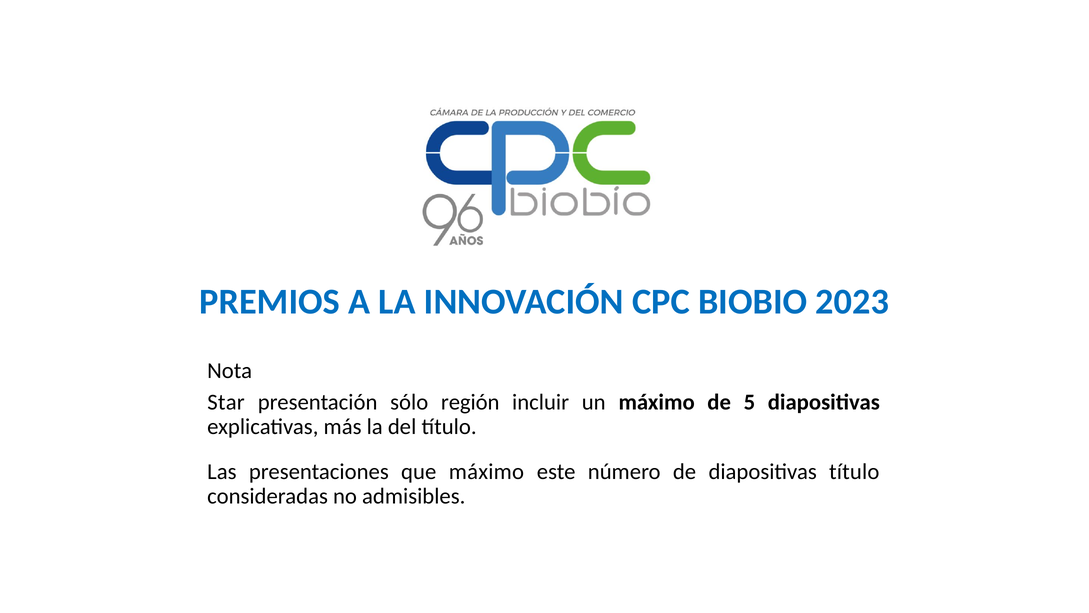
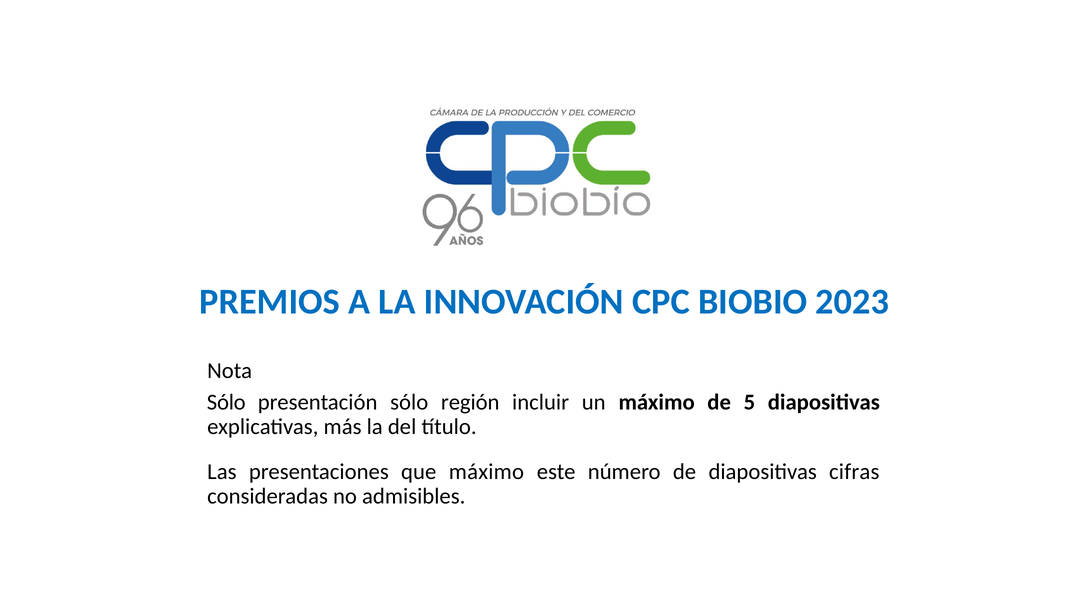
Star: Star -> Sólo (226, 402)
diapositivas título: título -> cifras (854, 471)
